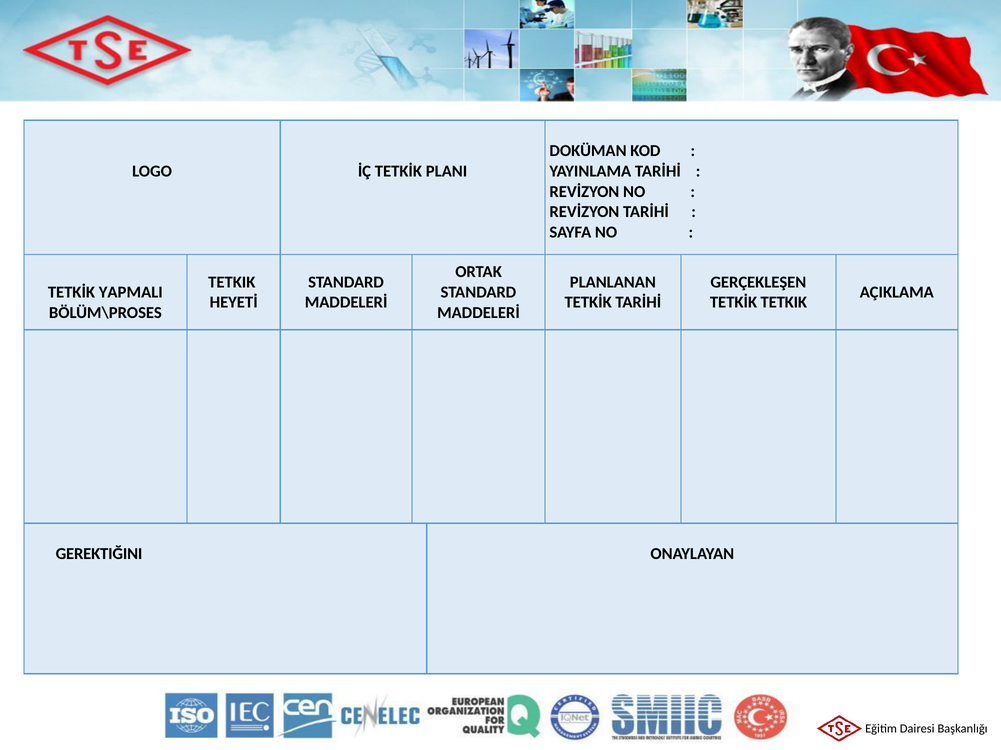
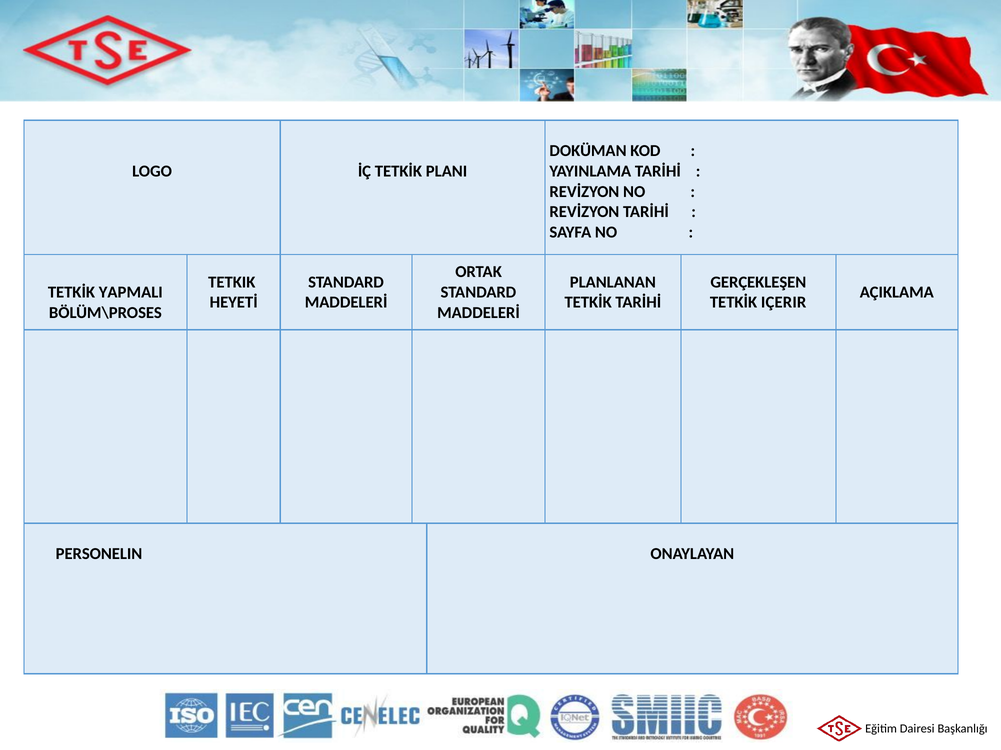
TETKİK TETKIK: TETKIK -> IÇERIR (784, 303)
GEREKTIĞINI: GEREKTIĞINI -> PERSONELIN (99, 554)
